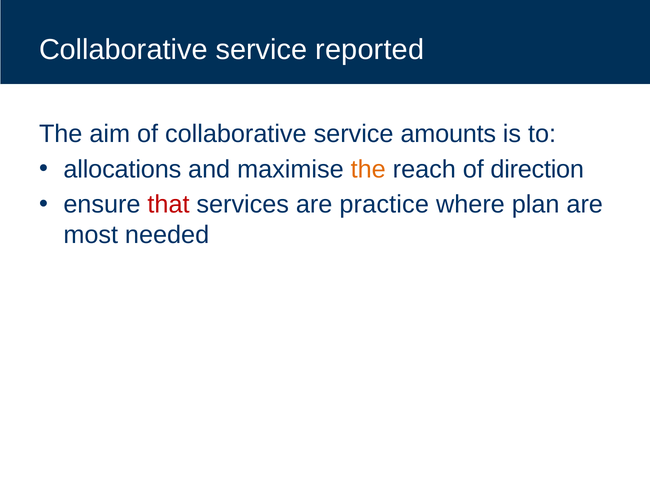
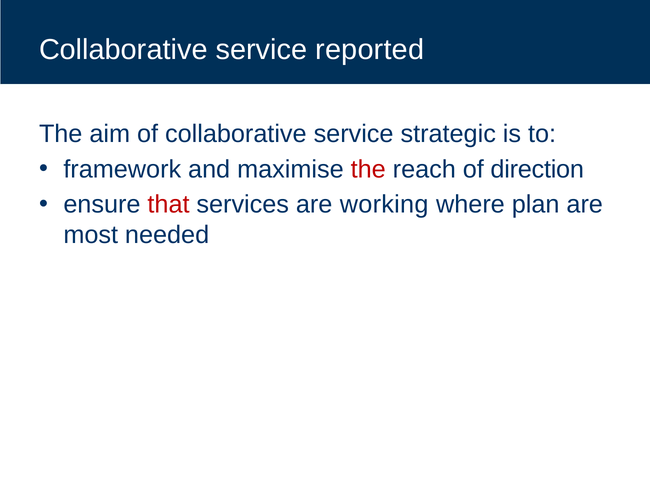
amounts: amounts -> strategic (448, 134)
allocations: allocations -> framework (122, 169)
the colour: orange -> red (368, 169)
practice: practice -> working (384, 205)
